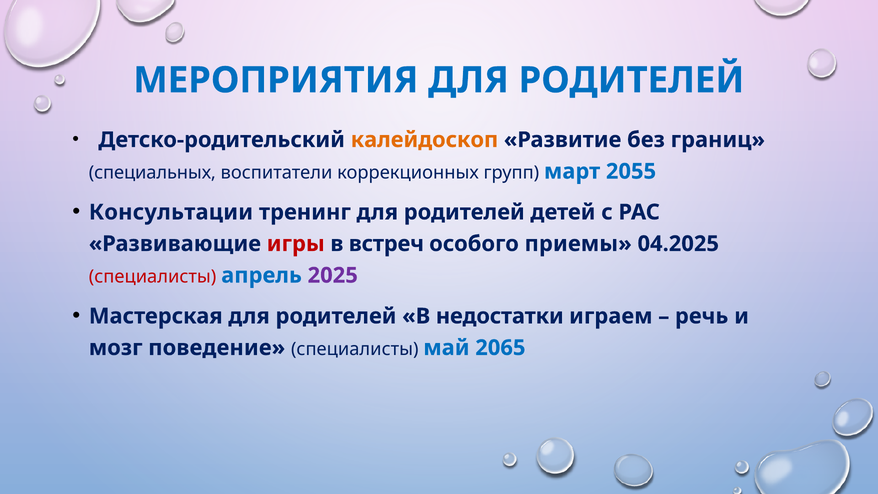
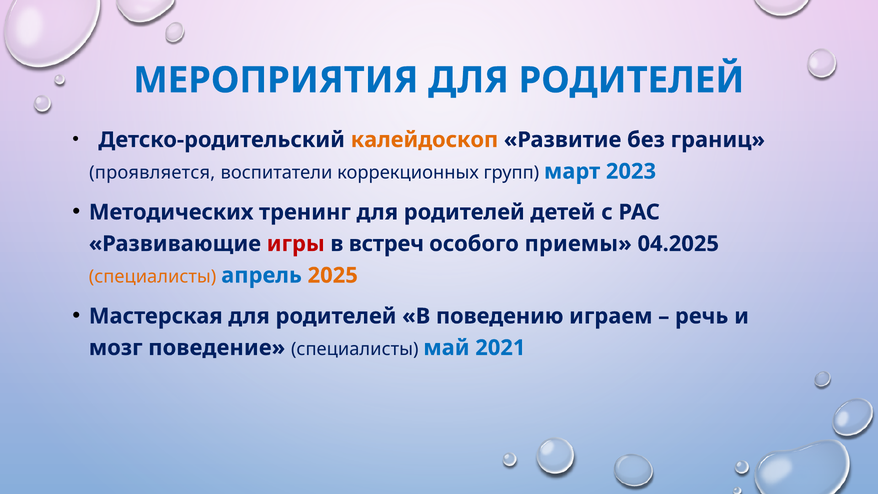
специальных: специальных -> проявляется (152, 173)
2055: 2055 -> 2023 (631, 171)
Консультации: Консультации -> Методических (171, 212)
специалисты colour: red -> orange (153, 277)
2025 colour: purple -> orange (333, 275)
недостатки: недостатки -> поведению (500, 316)
2065: 2065 -> 2021 (500, 348)
